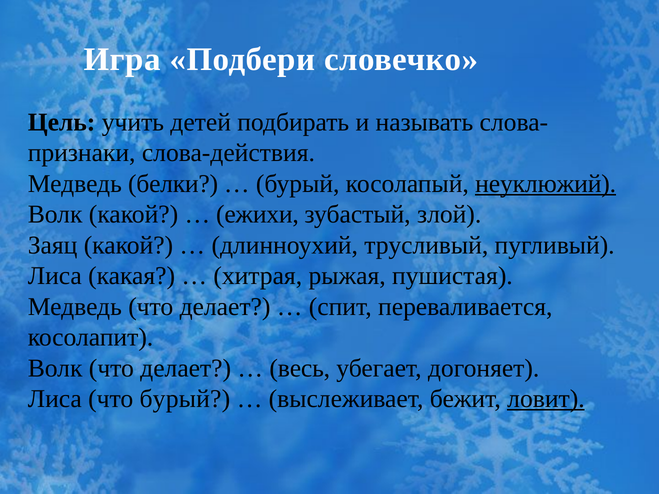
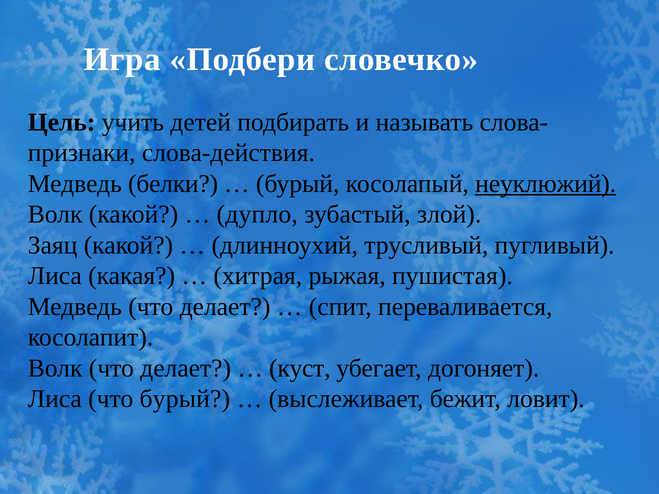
ежихи: ежихи -> дупло (257, 215)
весь: весь -> куст (300, 368)
ловит underline: present -> none (546, 399)
